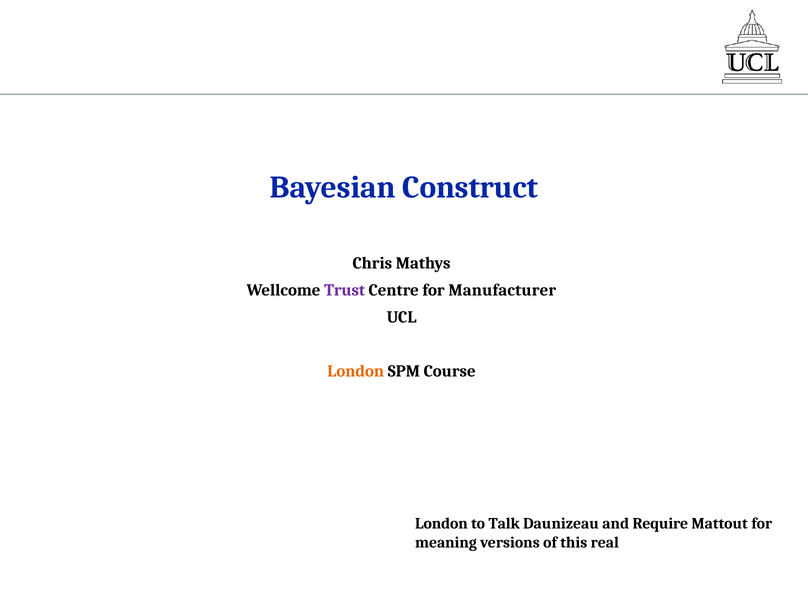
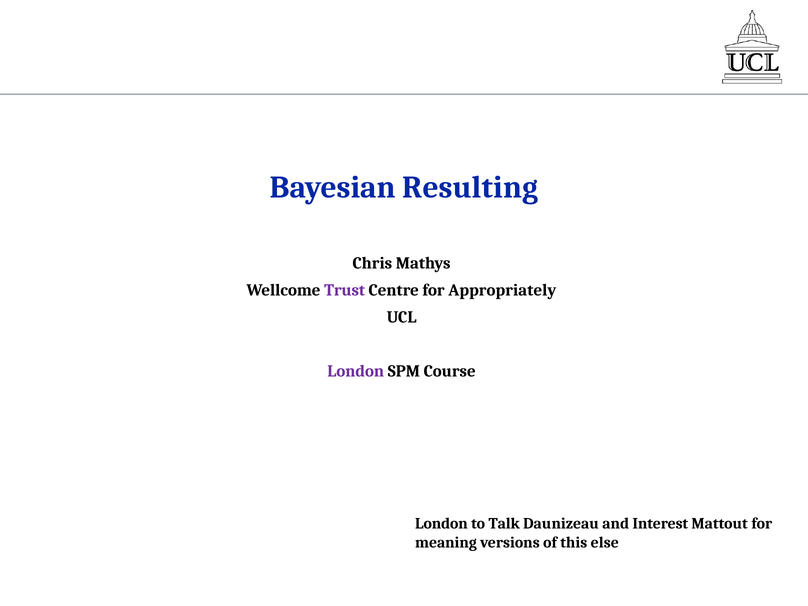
Construct: Construct -> Resulting (470, 187)
Manufacturer: Manufacturer -> Appropriately (502, 290)
London colour: orange -> purple (356, 371)
Require: Require -> Interest (660, 523)
real: real -> else (605, 542)
